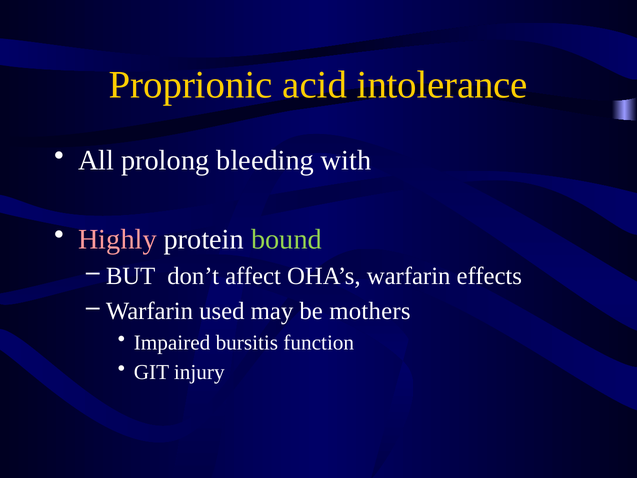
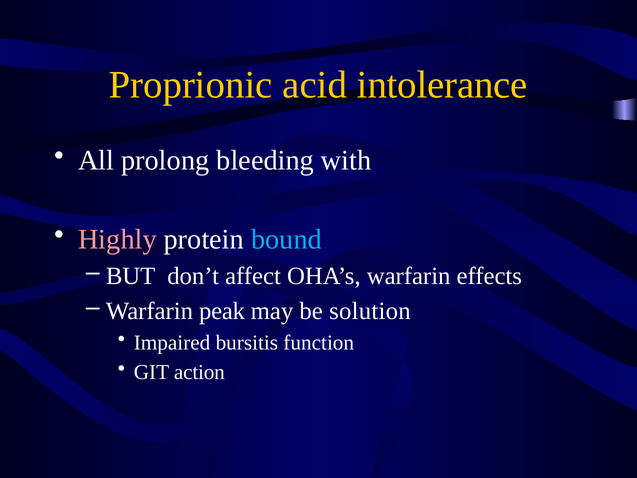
bound colour: light green -> light blue (286, 239)
used: used -> peak (222, 311)
mothers: mothers -> solution (370, 311)
injury: injury -> action (199, 372)
